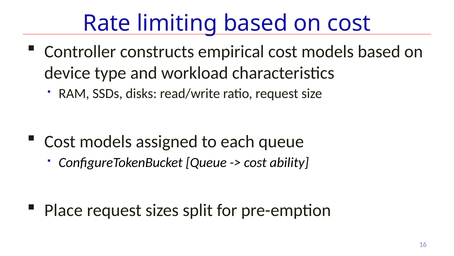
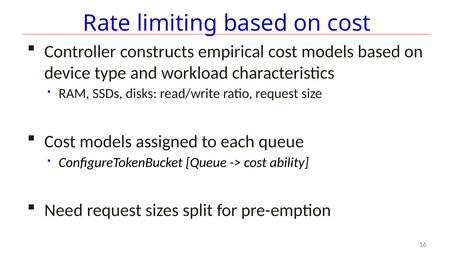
Place: Place -> Need (64, 210)
